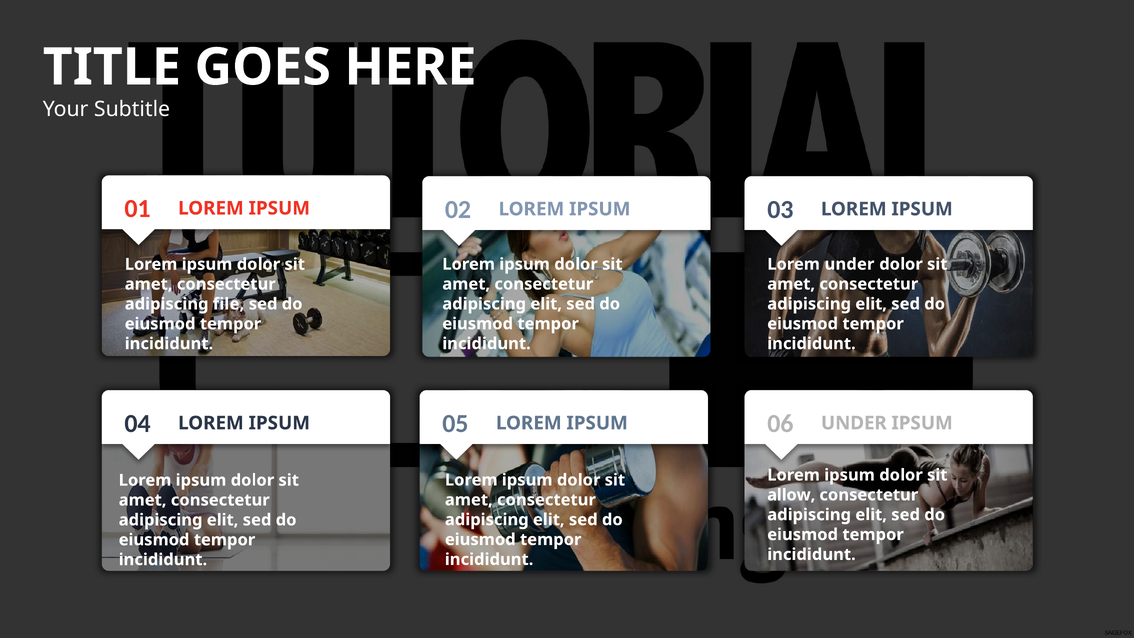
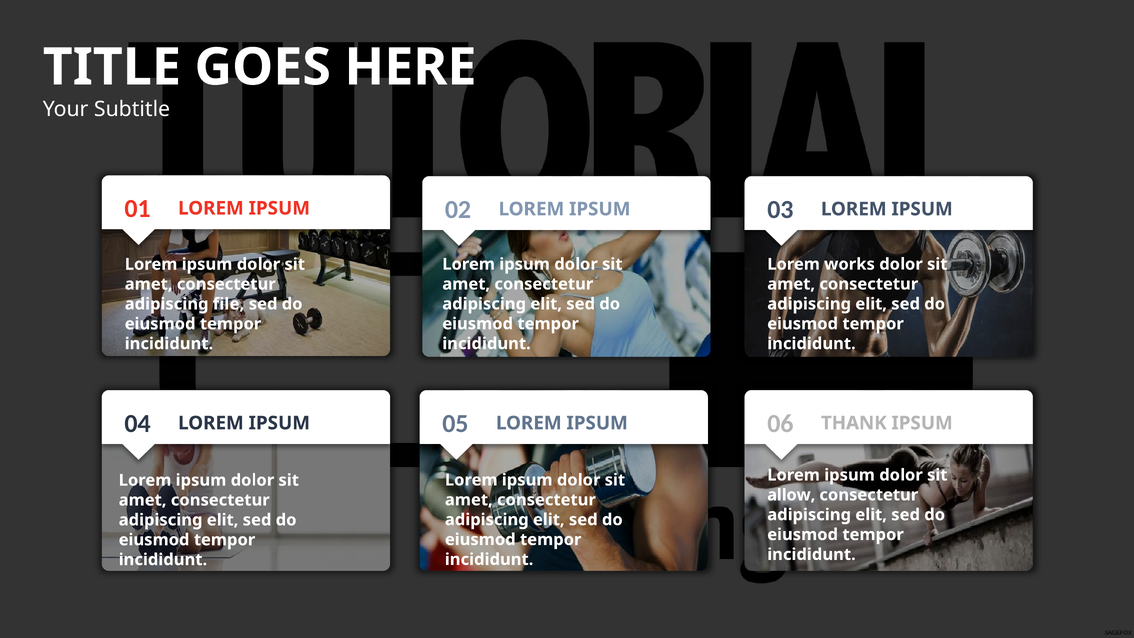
Lorem under: under -> works (850, 264)
06 UNDER: UNDER -> THANK (854, 423)
